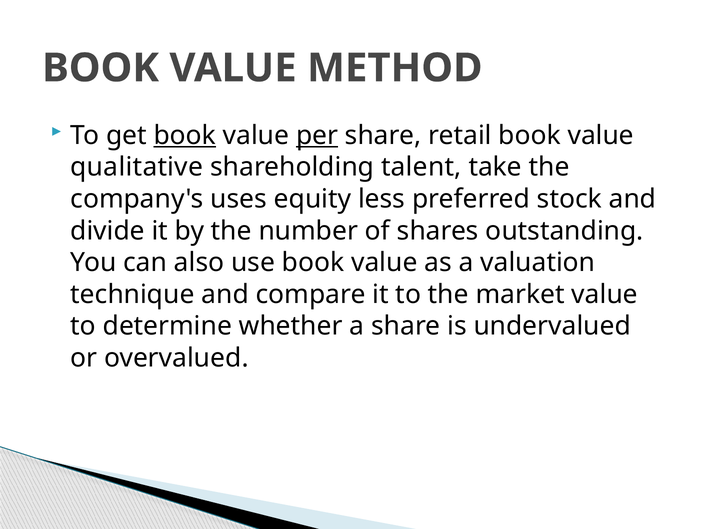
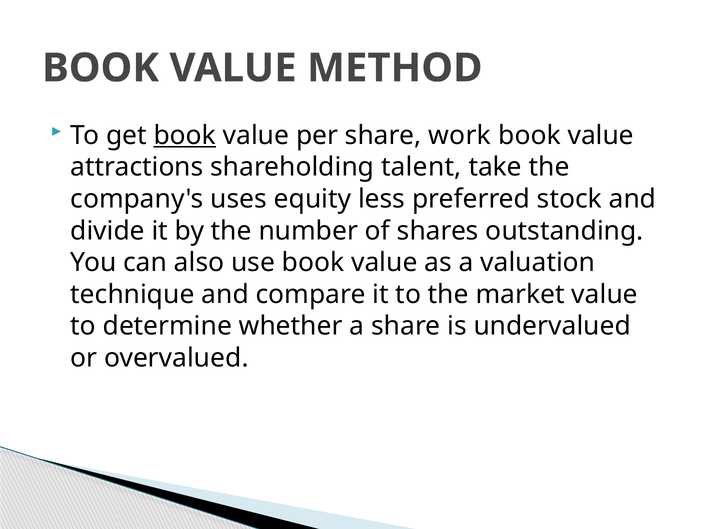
per underline: present -> none (317, 135)
retail: retail -> work (460, 135)
qualitative: qualitative -> attractions (137, 167)
